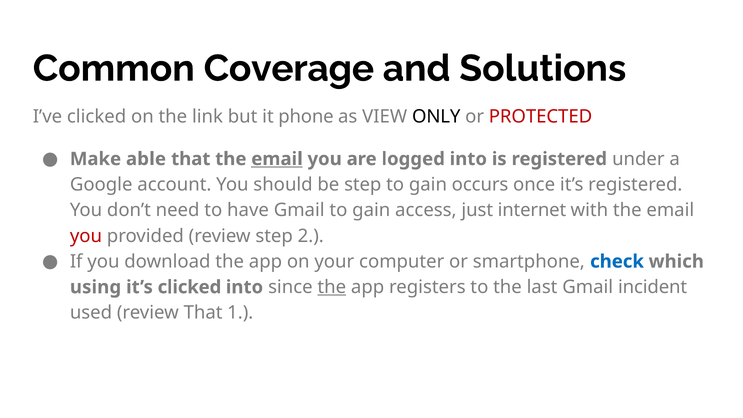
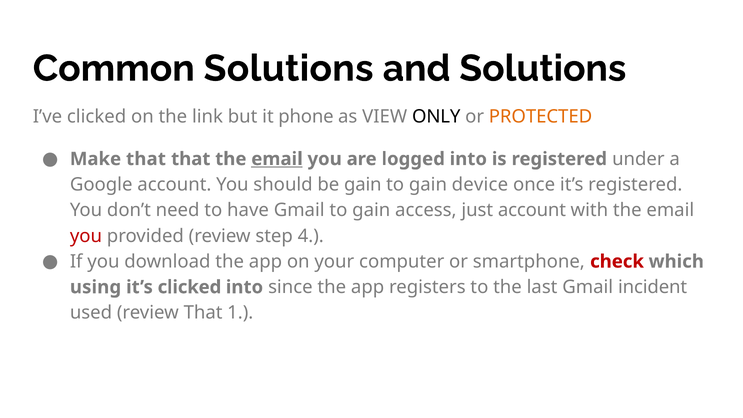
Common Coverage: Coverage -> Solutions (289, 68)
PROTECTED colour: red -> orange (541, 117)
Make able: able -> that (146, 159)
be step: step -> gain (363, 185)
occurs: occurs -> device (480, 185)
just internet: internet -> account (532, 210)
2: 2 -> 4 (311, 236)
check colour: blue -> red (617, 261)
the underline: present -> none (332, 287)
